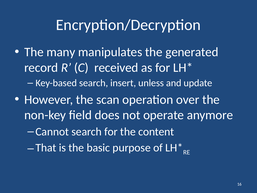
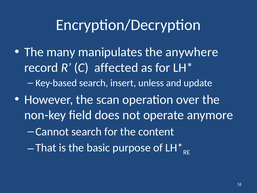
generated: generated -> anywhere (192, 52)
received: received -> affected (116, 67)
